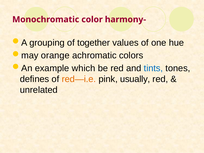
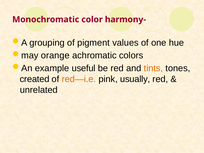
together: together -> pigment (94, 43)
which: which -> useful (84, 68)
tints colour: blue -> orange (153, 68)
defines: defines -> created (35, 79)
